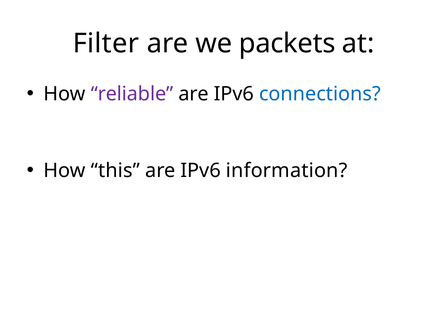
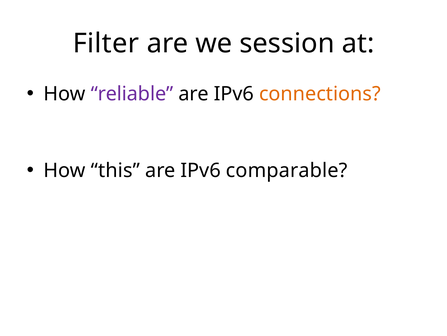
packets: packets -> session (287, 43)
connections colour: blue -> orange (320, 94)
information: information -> comparable (287, 170)
